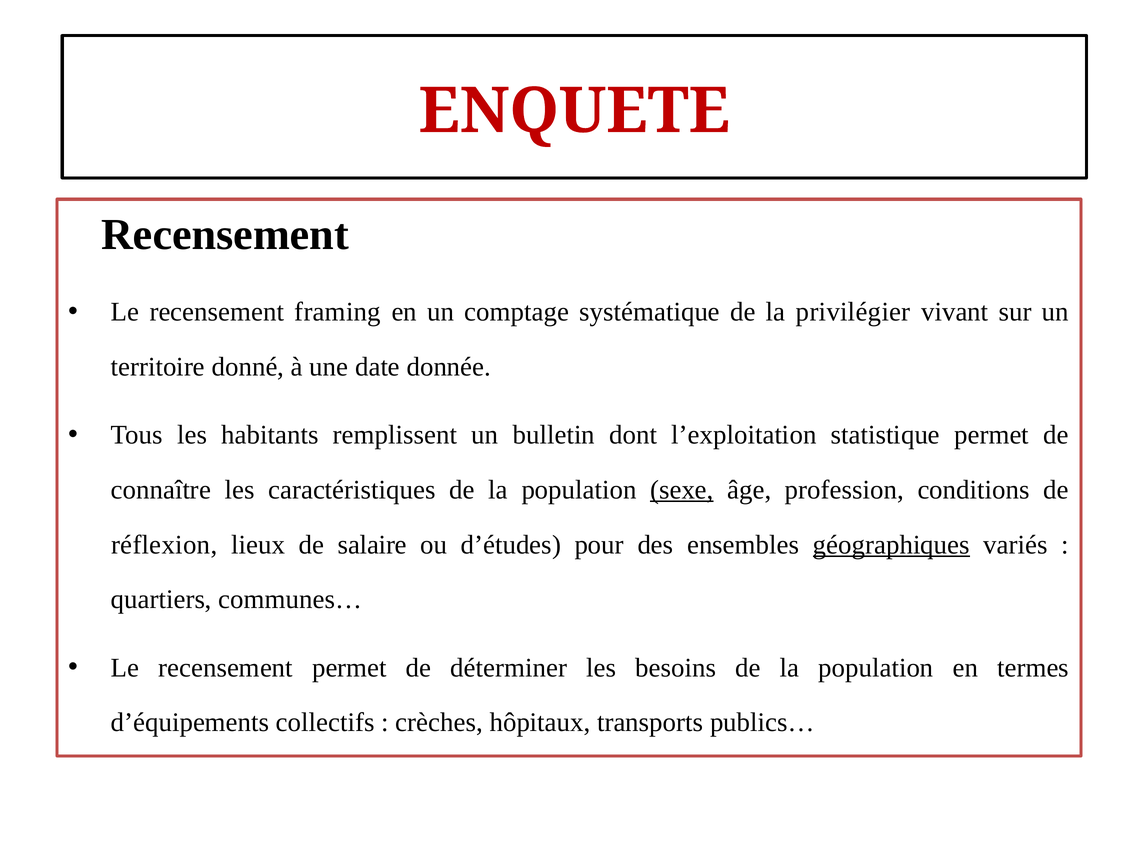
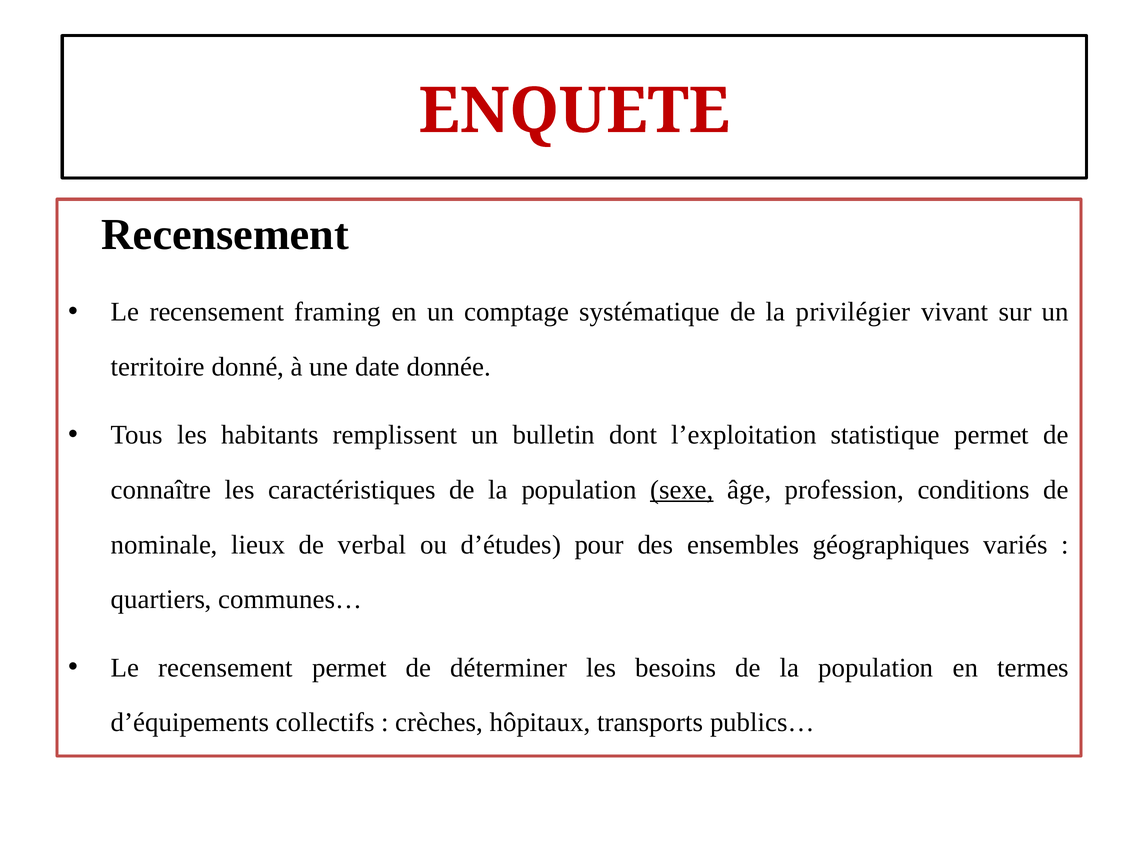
réflexion: réflexion -> nominale (164, 544)
salaire: salaire -> verbal (372, 544)
géographiques underline: present -> none (891, 544)
